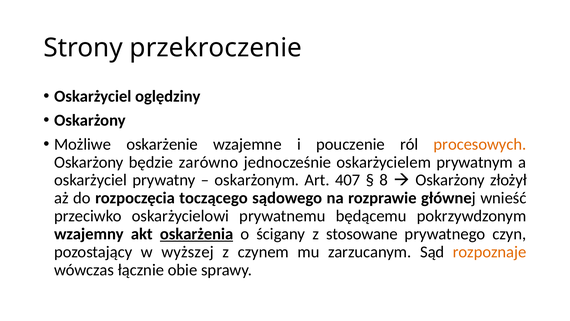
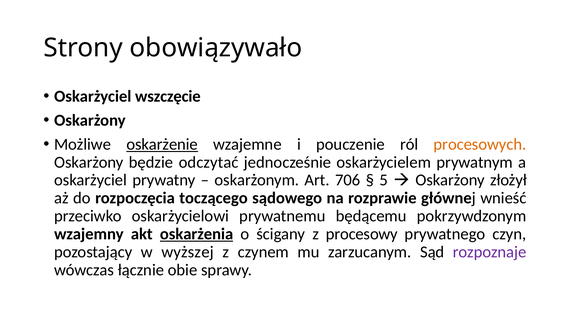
przekroczenie: przekroczenie -> obowiązywało (216, 48)
oględziny: oględziny -> wszczęcie (168, 96)
oskarżenie underline: none -> present (162, 144)
zarówno: zarówno -> odczytać (209, 162)
407: 407 -> 706 (348, 180)
8: 8 -> 5 (384, 180)
stosowane: stosowane -> procesowy (362, 234)
rozpoznaje colour: orange -> purple (490, 252)
